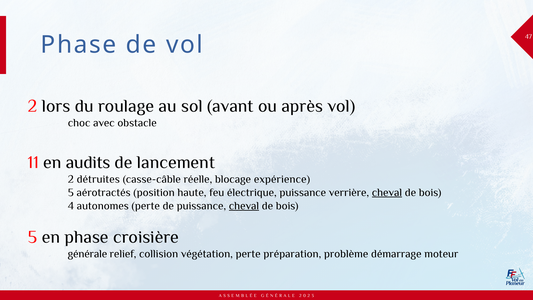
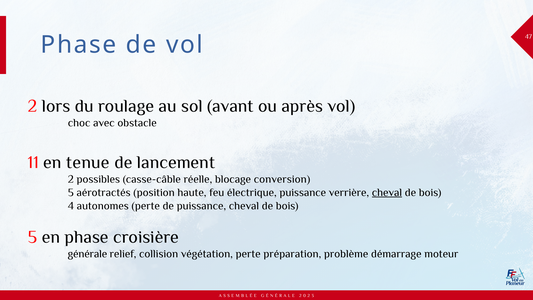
audits: audits -> tenue (88, 162)
détruites: détruites -> possibles (98, 179)
expérience: expérience -> conversion (282, 179)
cheval underline: present -> none (244, 206)
